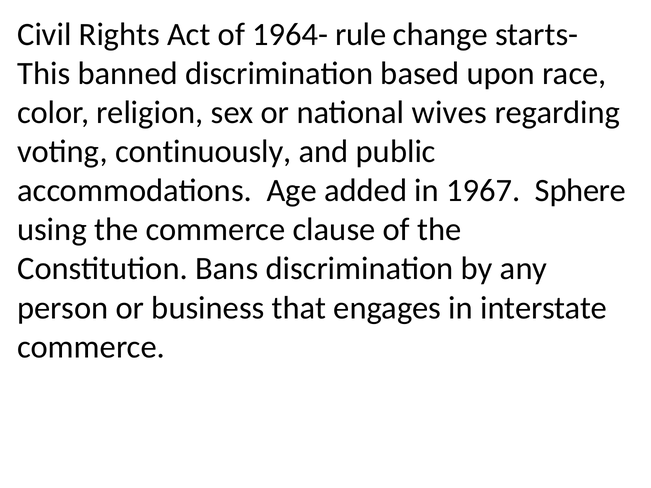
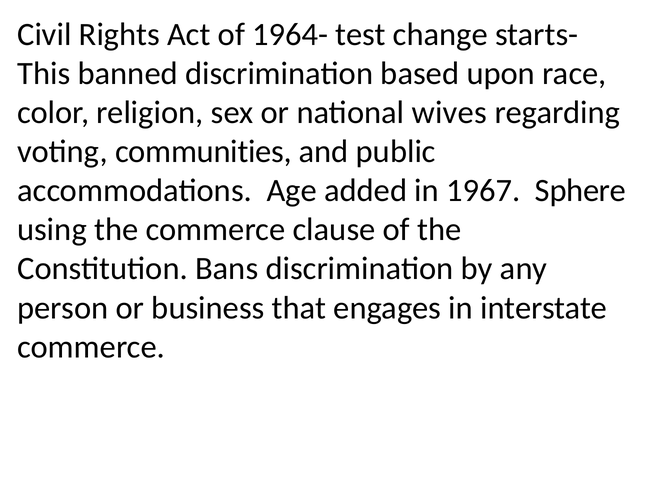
rule: rule -> test (361, 35)
continuously: continuously -> communities (203, 152)
